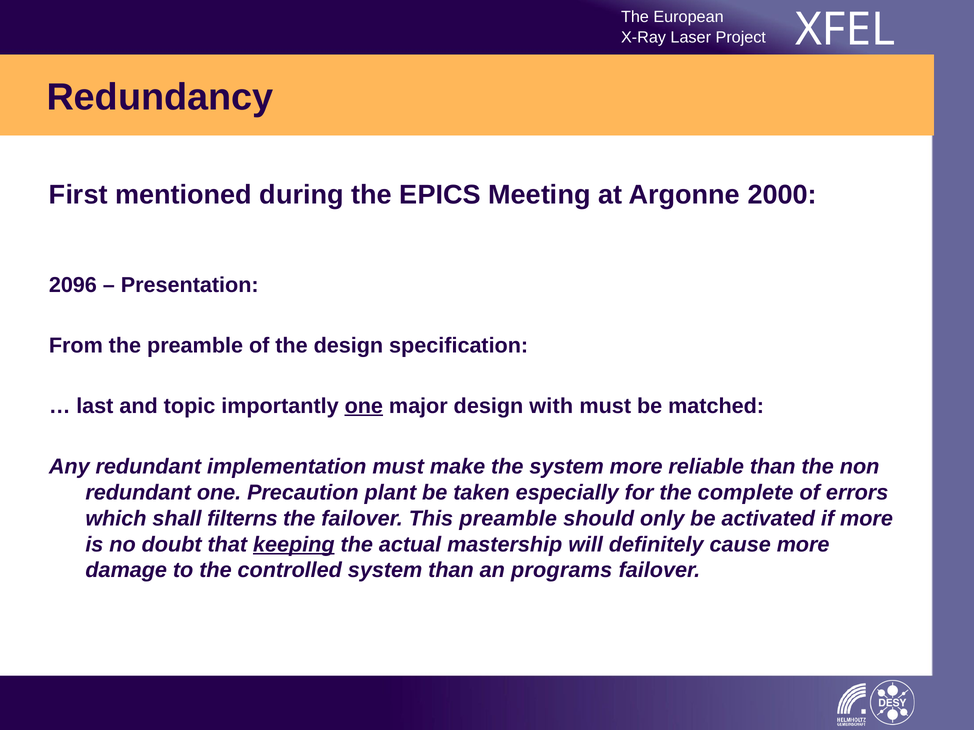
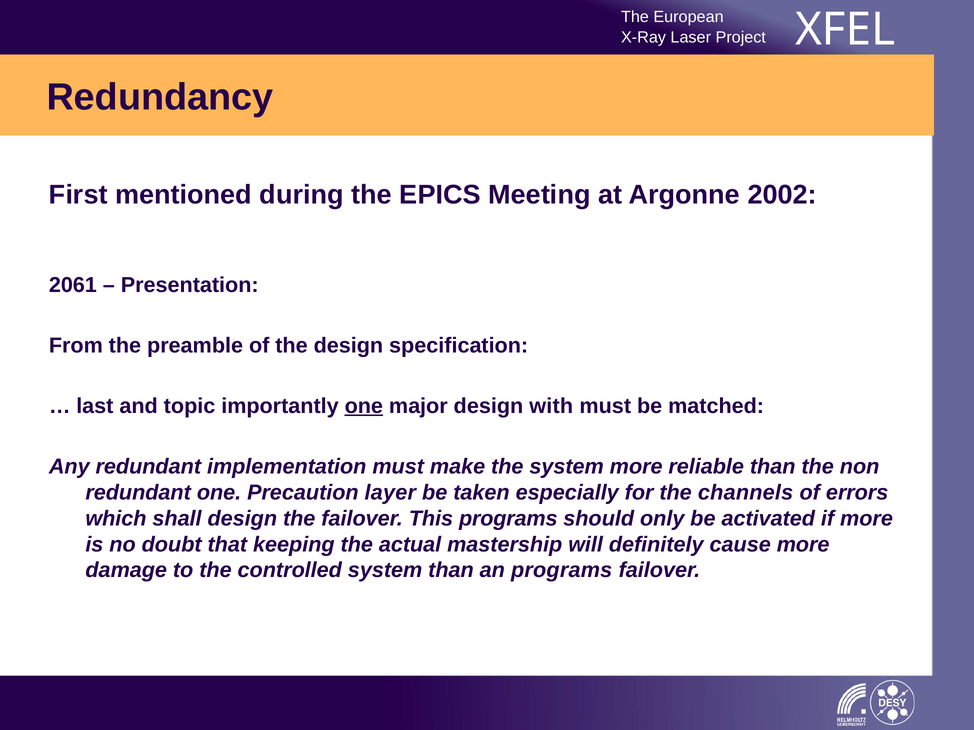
2000: 2000 -> 2002 (782, 195)
2096: 2096 -> 2061 (73, 285)
plant: plant -> layer (390, 493)
complete: complete -> channels (746, 493)
shall filterns: filterns -> design (242, 519)
This preamble: preamble -> programs (508, 519)
keeping underline: present -> none (294, 545)
